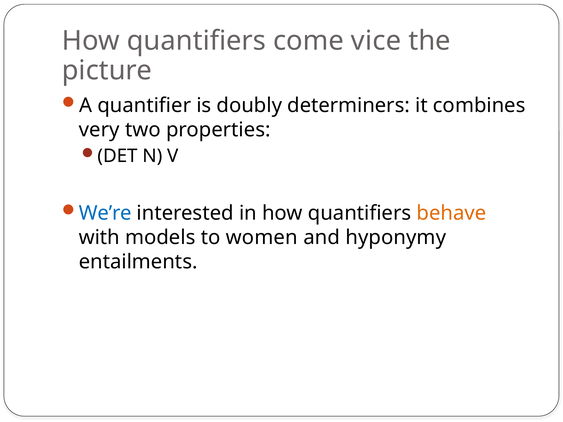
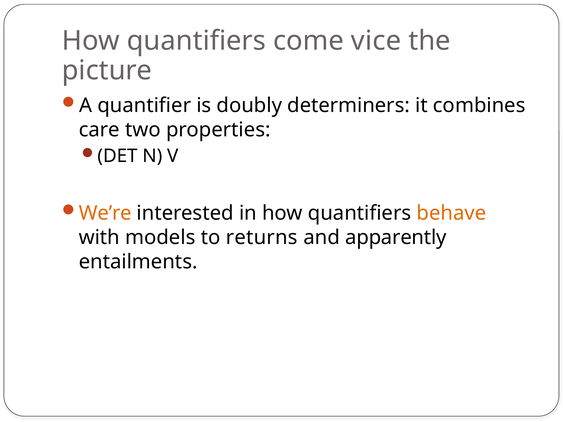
very: very -> care (99, 130)
We’re colour: blue -> orange (105, 213)
women: women -> returns (262, 238)
hyponymy: hyponymy -> apparently (396, 238)
